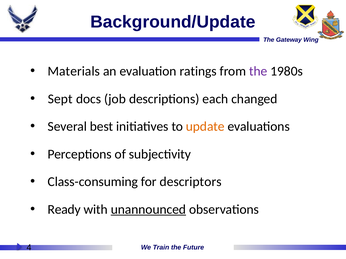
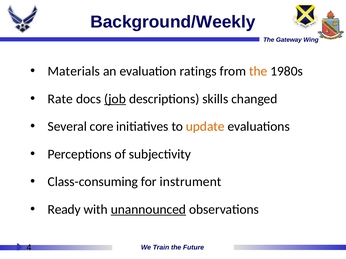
Background/Update: Background/Update -> Background/Weekly (173, 22)
the colour: purple -> orange (258, 71)
Sept: Sept -> Rate (60, 99)
job underline: none -> present (115, 99)
each: each -> skills (215, 99)
best: best -> core (102, 127)
descriptors: descriptors -> instrument (191, 182)
